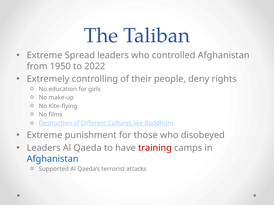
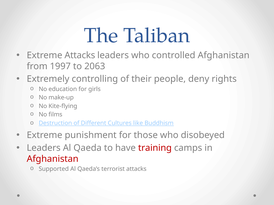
Extreme Spread: Spread -> Attacks (80, 55)
1950: 1950 -> 1997 (60, 66)
2022: 2022 -> 2063 (95, 66)
Afghanistan colour: blue -> red (53, 159)
